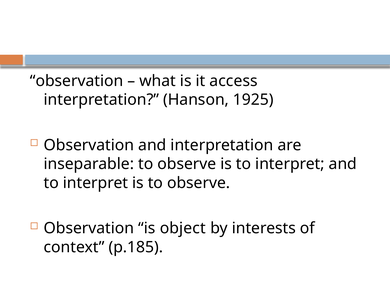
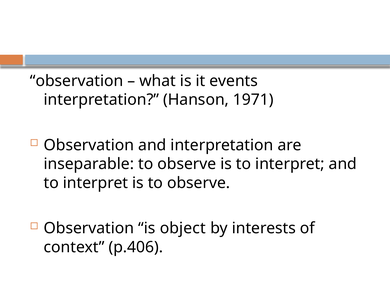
access: access -> events (234, 81)
1925: 1925 -> 1971 (253, 100)
p.185: p.185 -> p.406 (136, 247)
